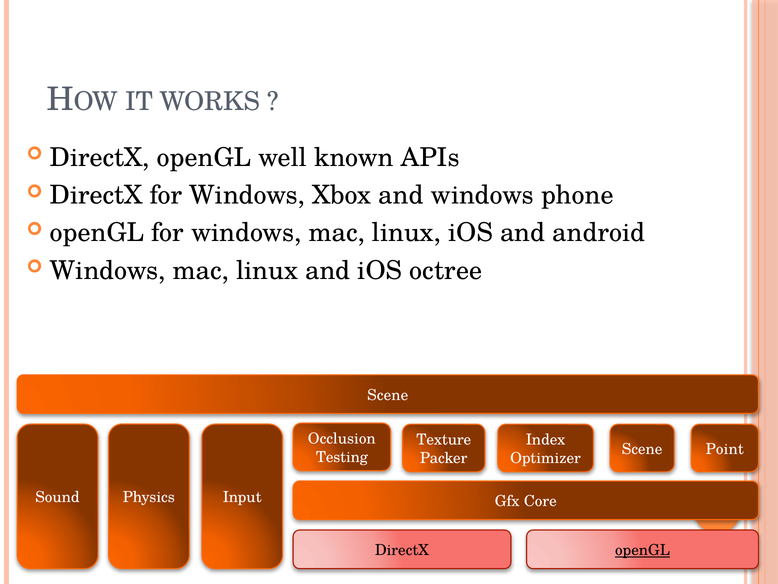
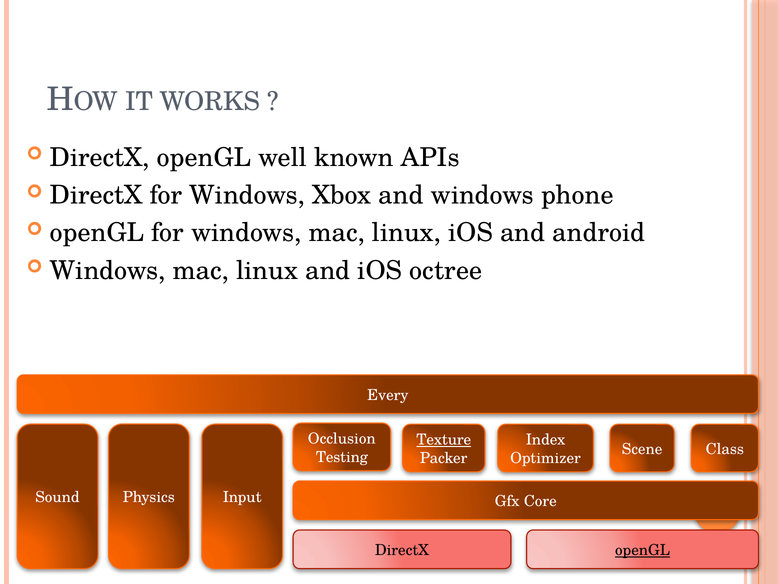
Scene: Scene -> Every (388, 395)
Texture underline: none -> present (444, 440)
Point: Point -> Class (725, 449)
